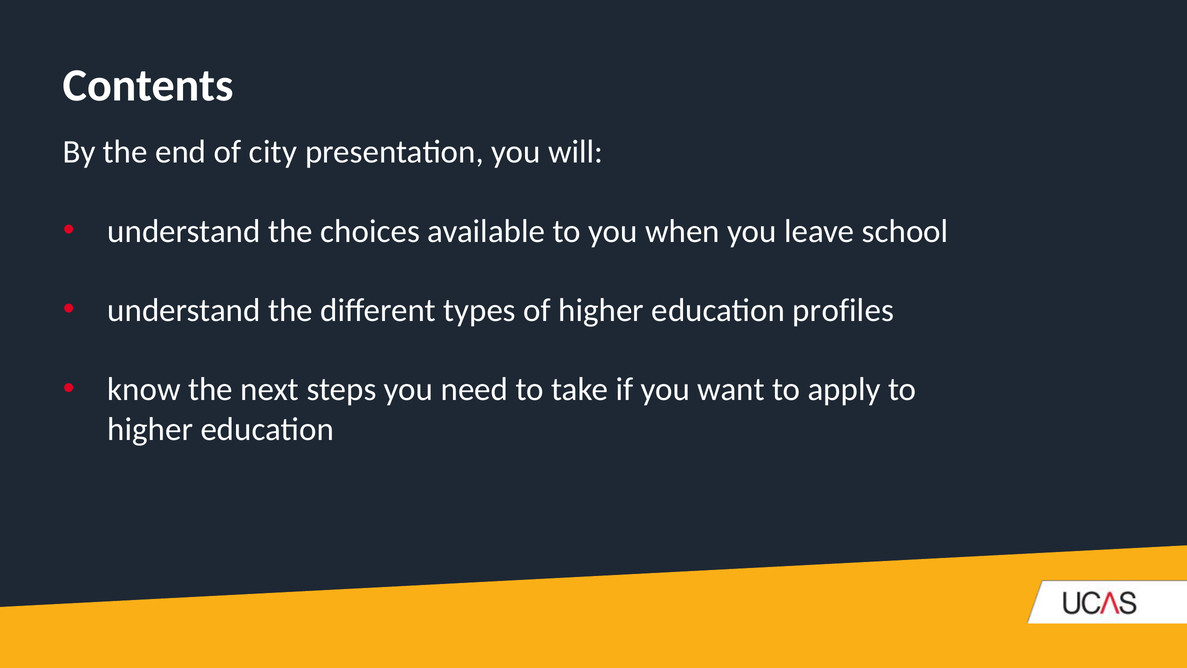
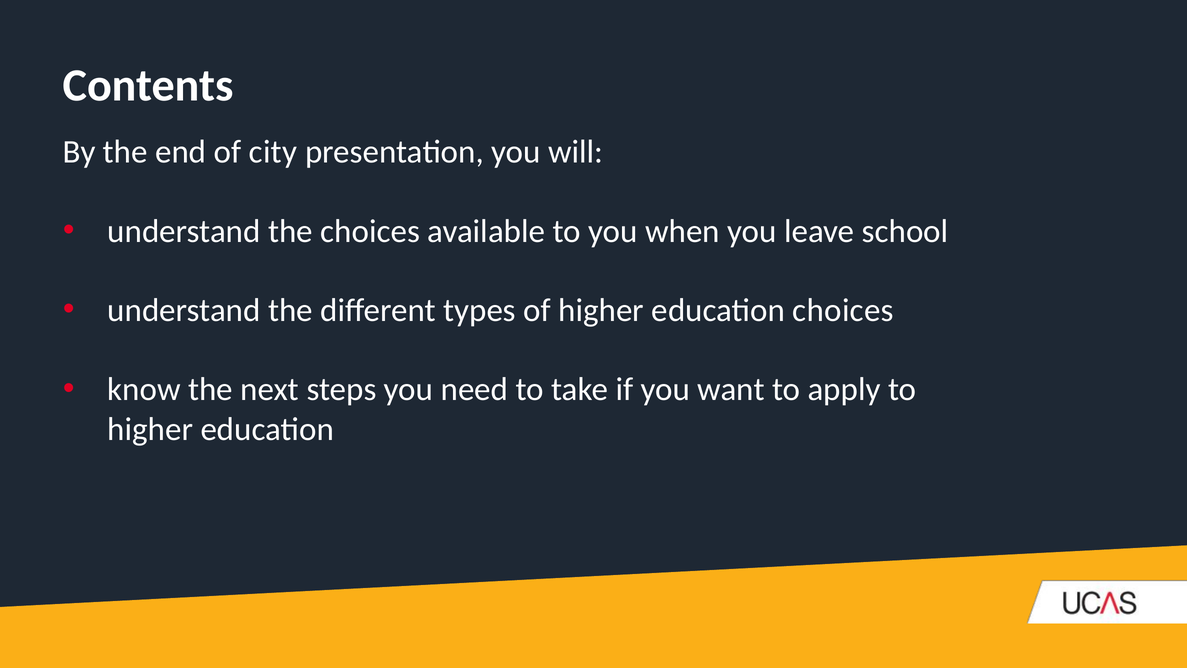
education profiles: profiles -> choices (843, 310)
